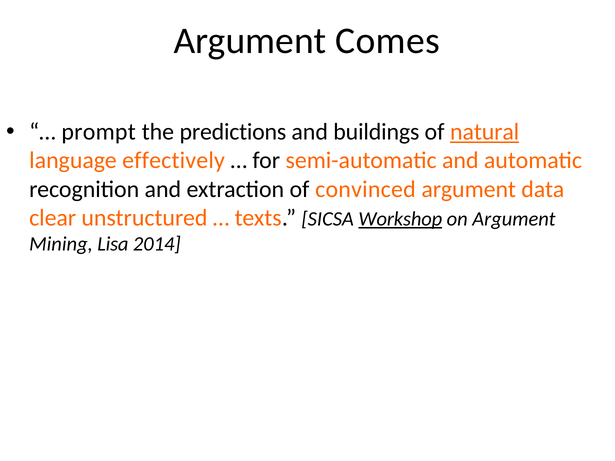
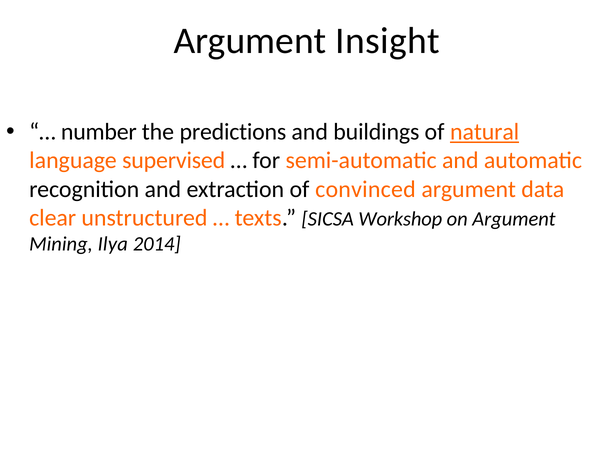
Comes: Comes -> Insight (388, 41)
prompt: prompt -> number (99, 132)
effectively: effectively -> supervised (174, 161)
Workshop underline: present -> none (400, 219)
Lisa: Lisa -> Ilya (113, 244)
